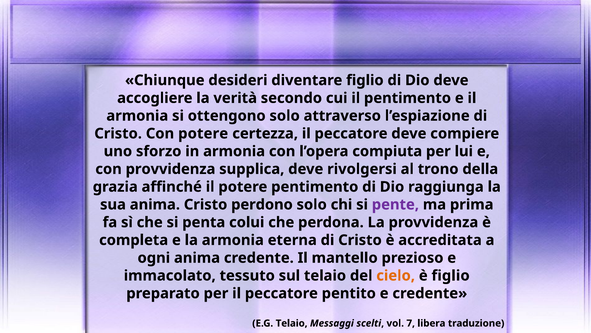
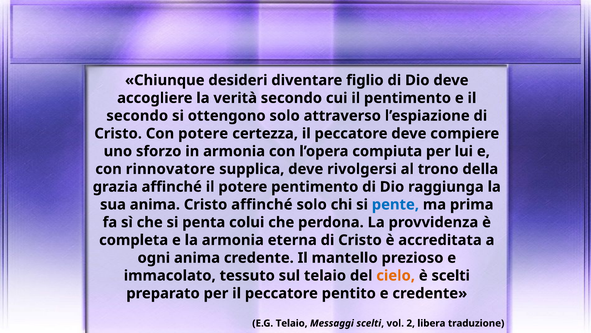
armonia: armonia -> secondo (137, 116)
con provvidenza: provvidenza -> rinnovatore (170, 169)
Cristo perdono: perdono -> affinché (262, 204)
pente colour: purple -> blue (395, 204)
è figlio: figlio -> scelti (451, 275)
7: 7 -> 2 (411, 323)
